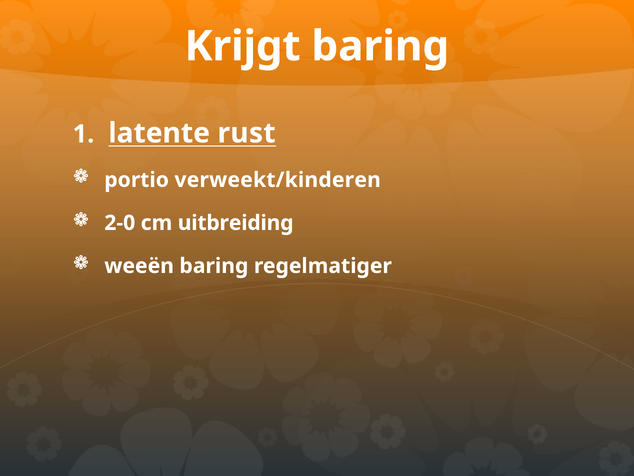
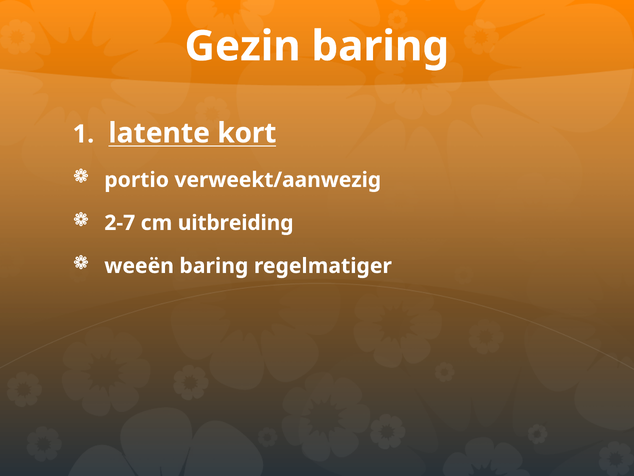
Krijgt: Krijgt -> Gezin (243, 46)
rust: rust -> kort (247, 133)
verweekt/kinderen: verweekt/kinderen -> verweekt/aanwezig (278, 180)
2-0: 2-0 -> 2-7 (120, 223)
